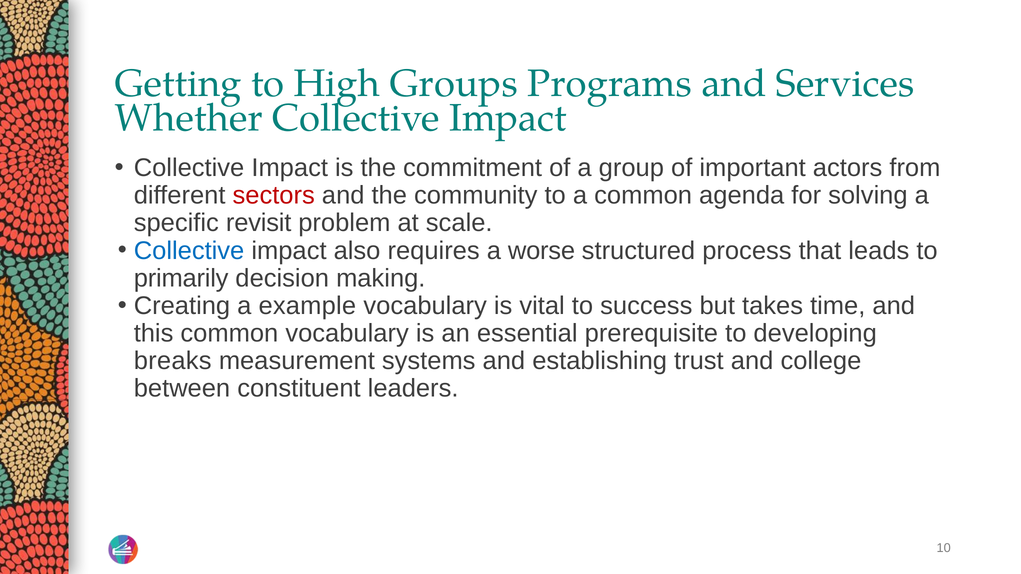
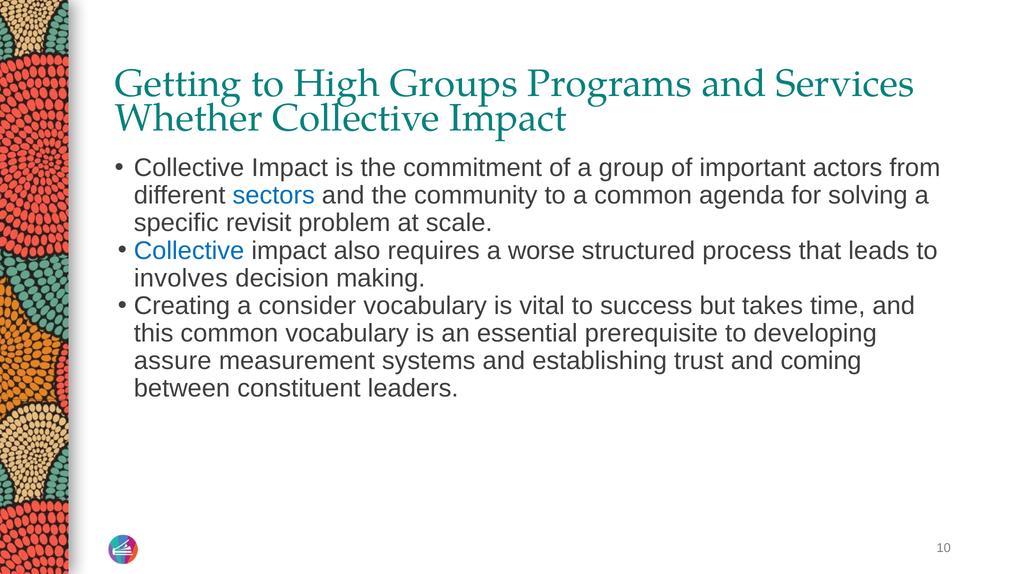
sectors colour: red -> blue (274, 196)
primarily: primarily -> involves (181, 278)
example: example -> consider (307, 306)
breaks: breaks -> assure (173, 361)
college: college -> coming (821, 361)
